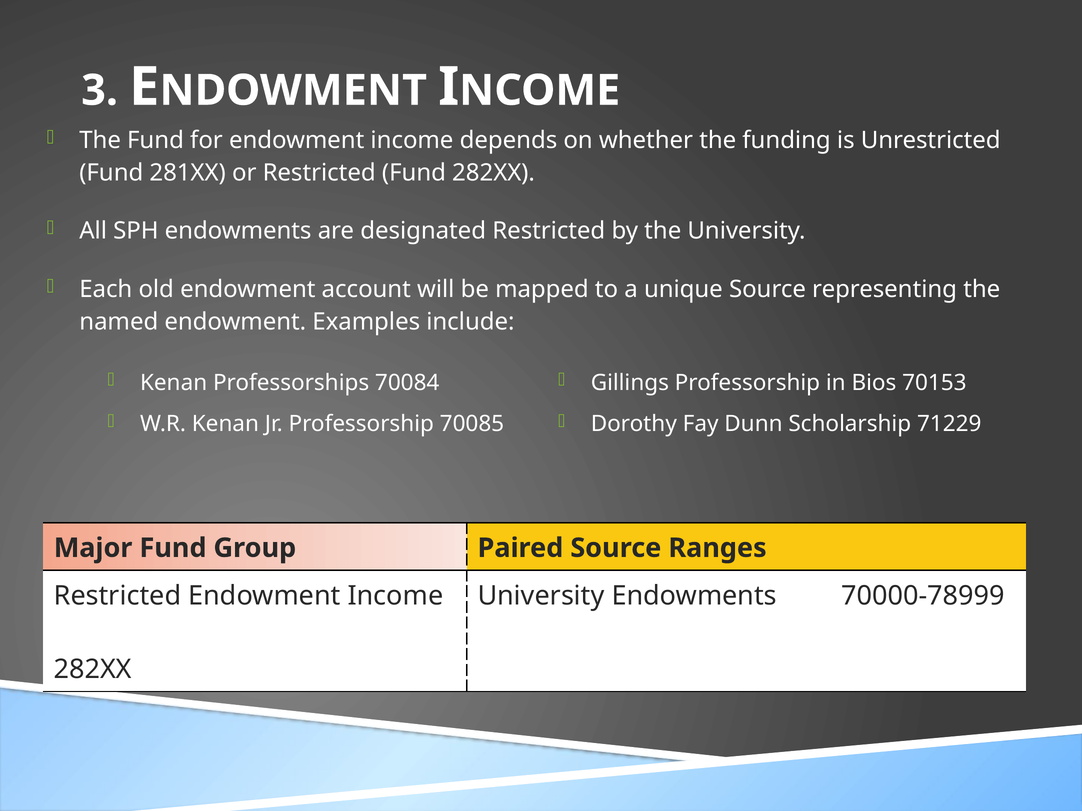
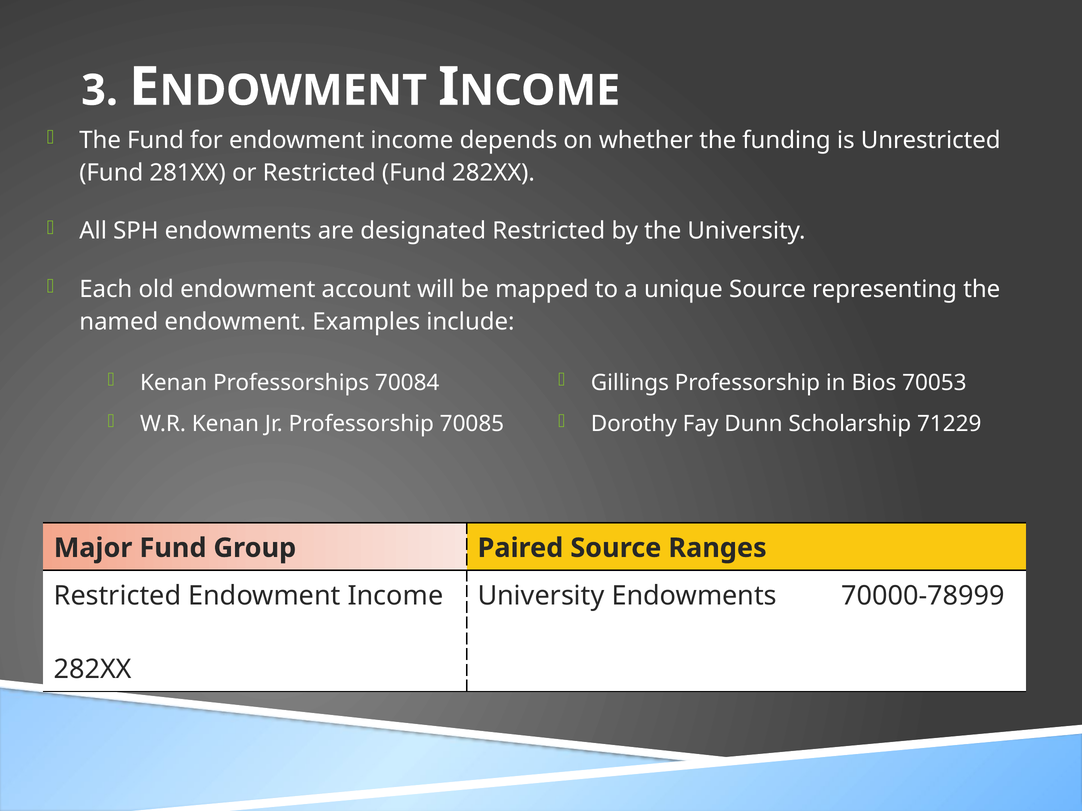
70153: 70153 -> 70053 (934, 383)
